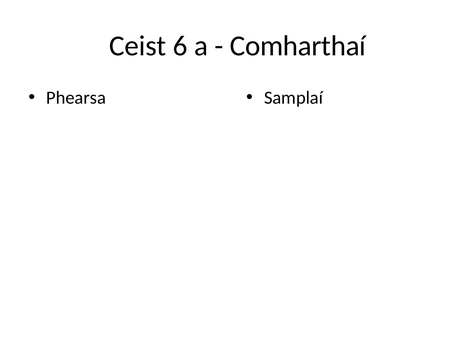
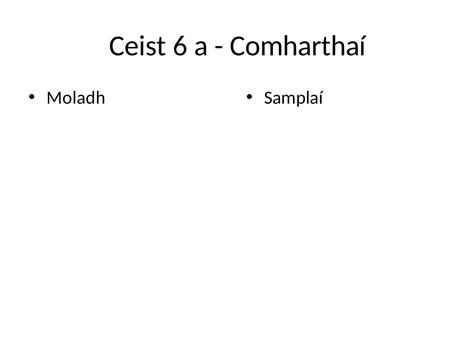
Phearsa: Phearsa -> Moladh (76, 98)
